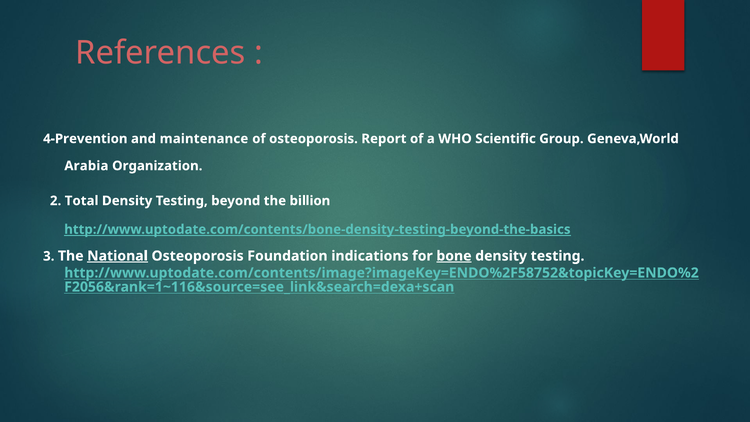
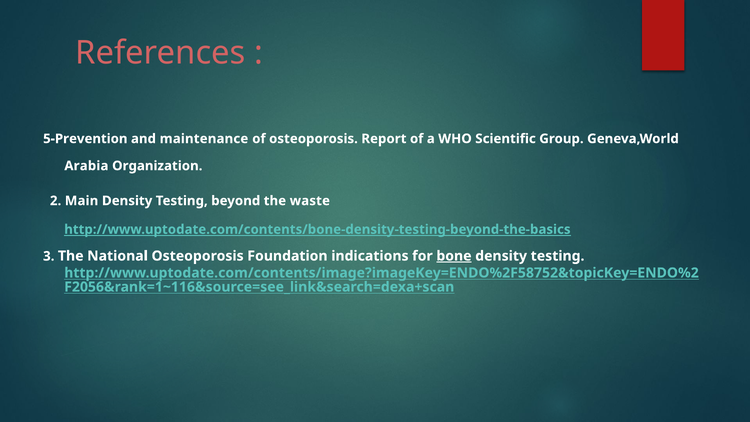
4-Prevention: 4-Prevention -> 5-Prevention (85, 139)
Total: Total -> Main (82, 201)
billion: billion -> waste (310, 201)
National underline: present -> none (118, 256)
